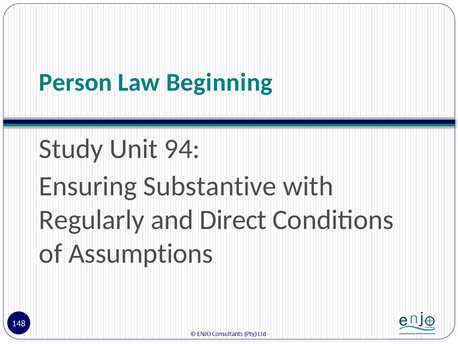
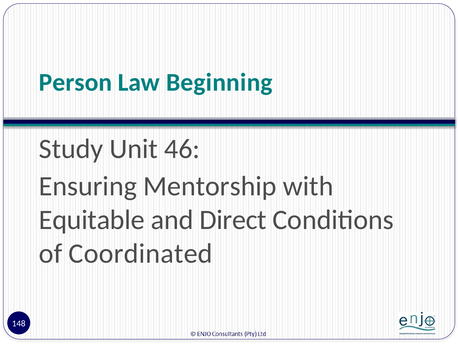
94: 94 -> 46 (182, 149)
Substantive: Substantive -> Mentorship (210, 186)
Regularly: Regularly -> Equitable (92, 219)
Assumptions: Assumptions -> Coordinated (141, 253)
